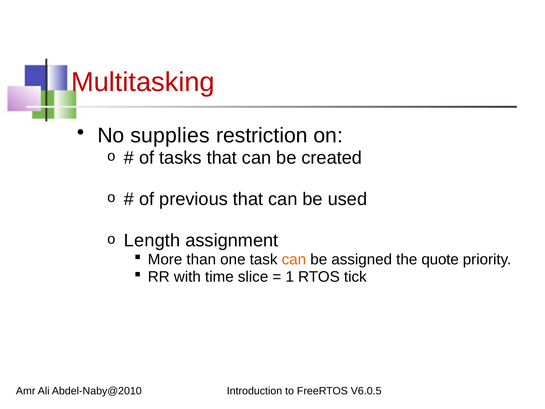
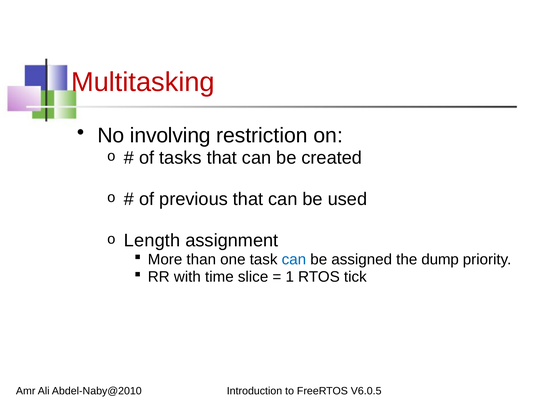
supplies: supplies -> involving (170, 135)
can colour: orange -> blue (294, 259)
quote: quote -> dump (440, 259)
